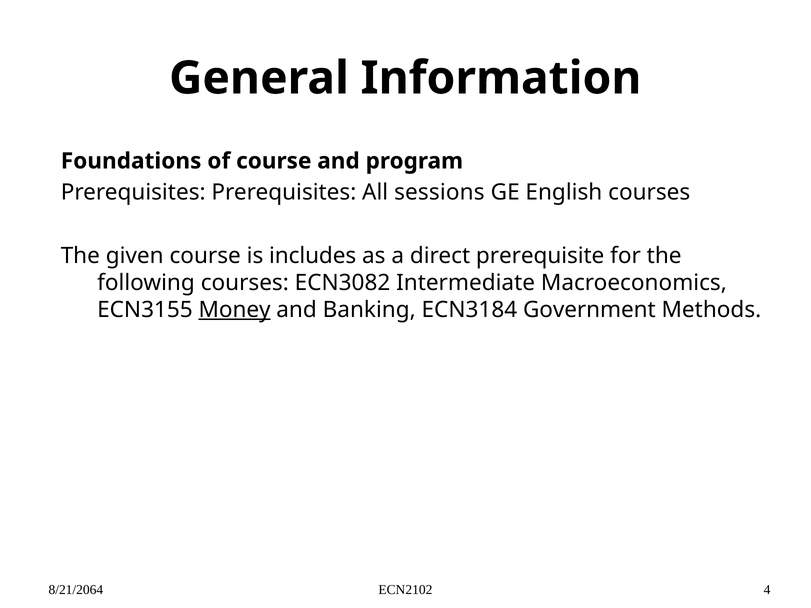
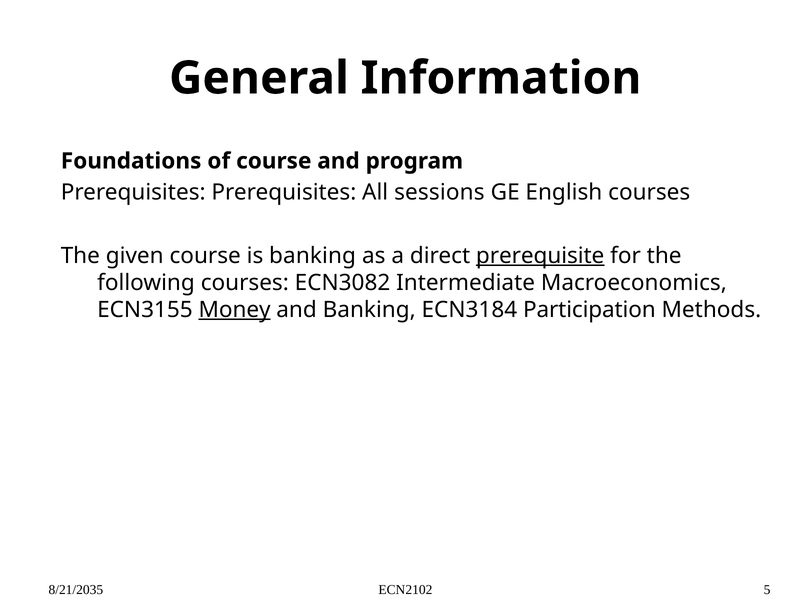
is includes: includes -> banking (313, 256)
prerequisite underline: none -> present (540, 256)
Government: Government -> Participation (589, 310)
8/21/2064: 8/21/2064 -> 8/21/2035 (76, 590)
4: 4 -> 5 (767, 590)
